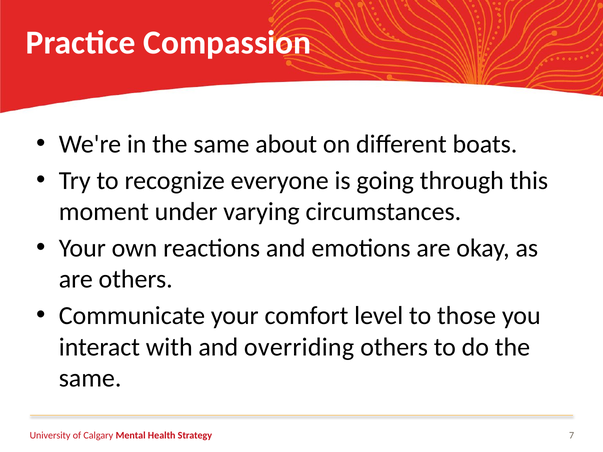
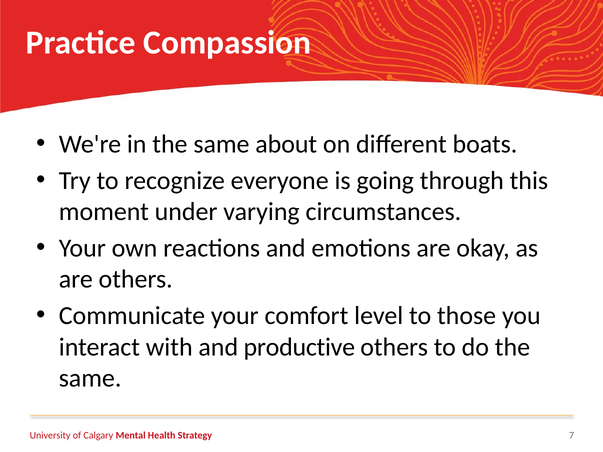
overriding: overriding -> productive (299, 347)
